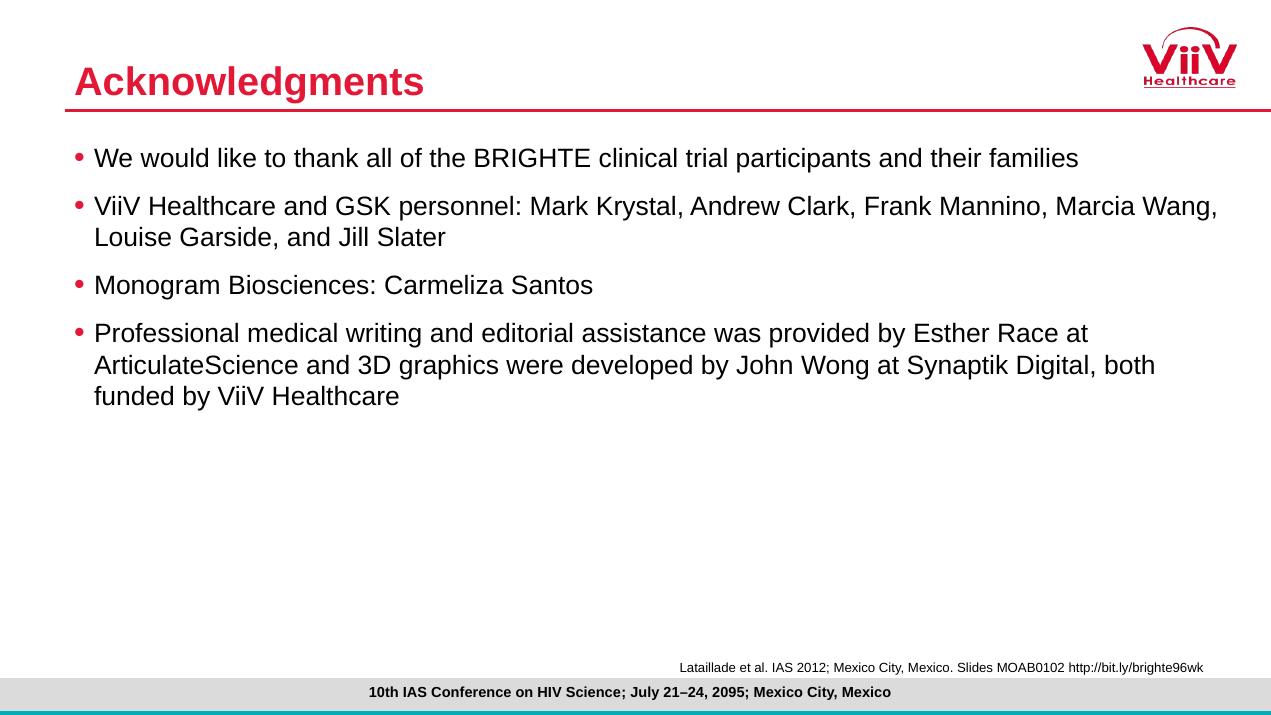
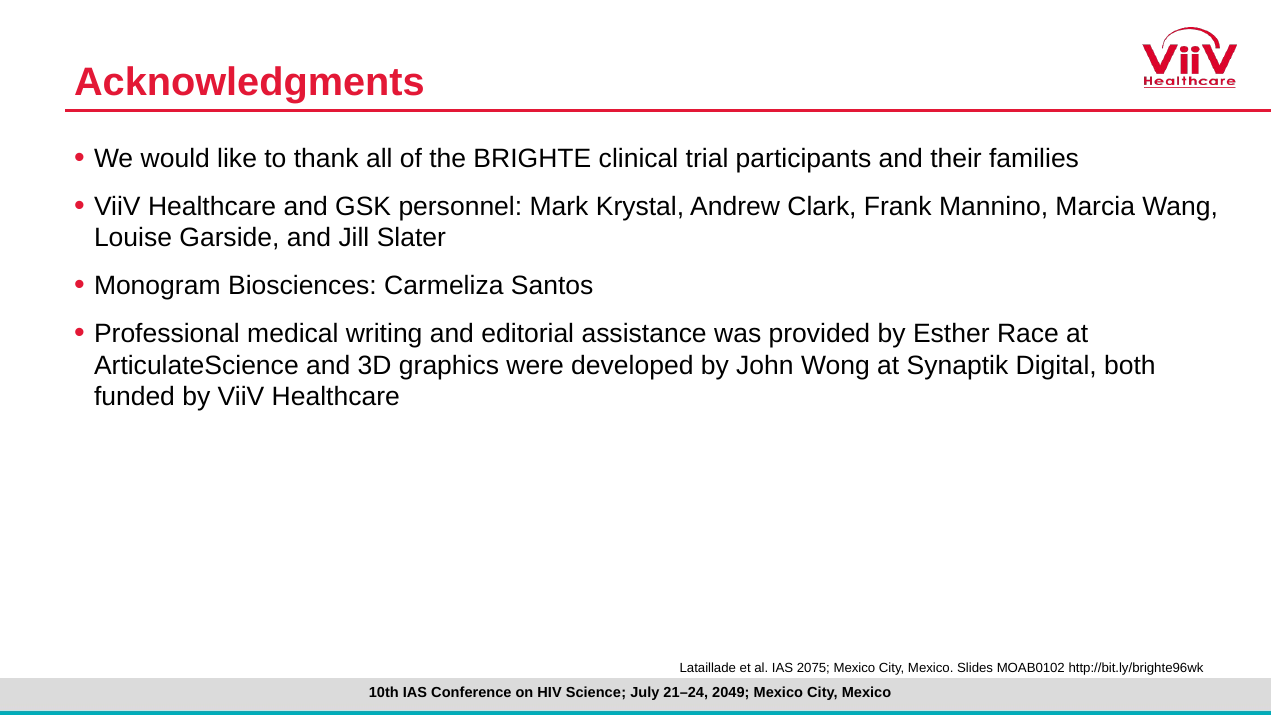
2012: 2012 -> 2075 (813, 668)
2095: 2095 -> 2049 (731, 693)
